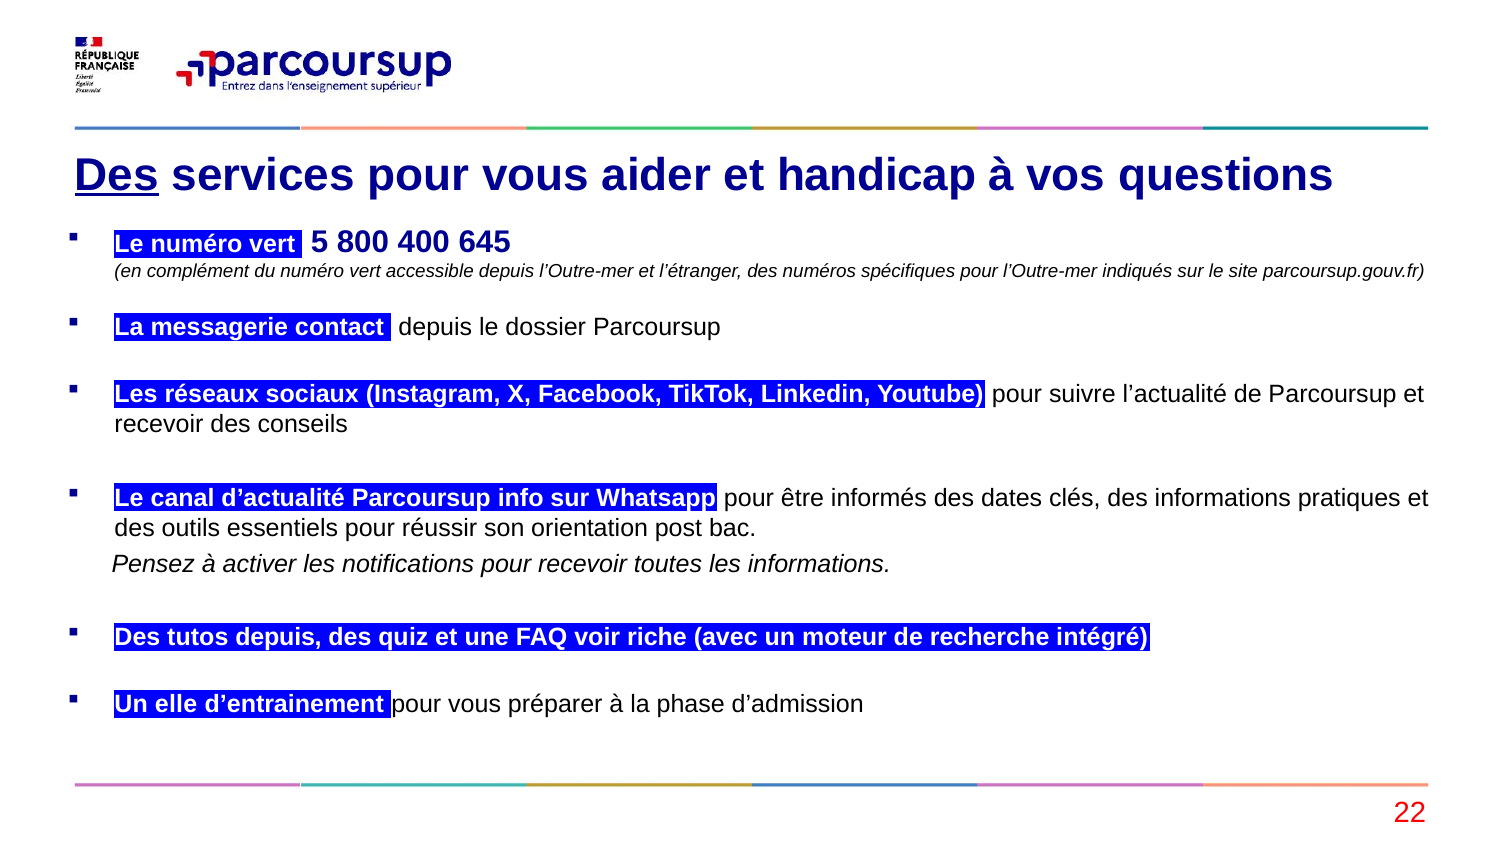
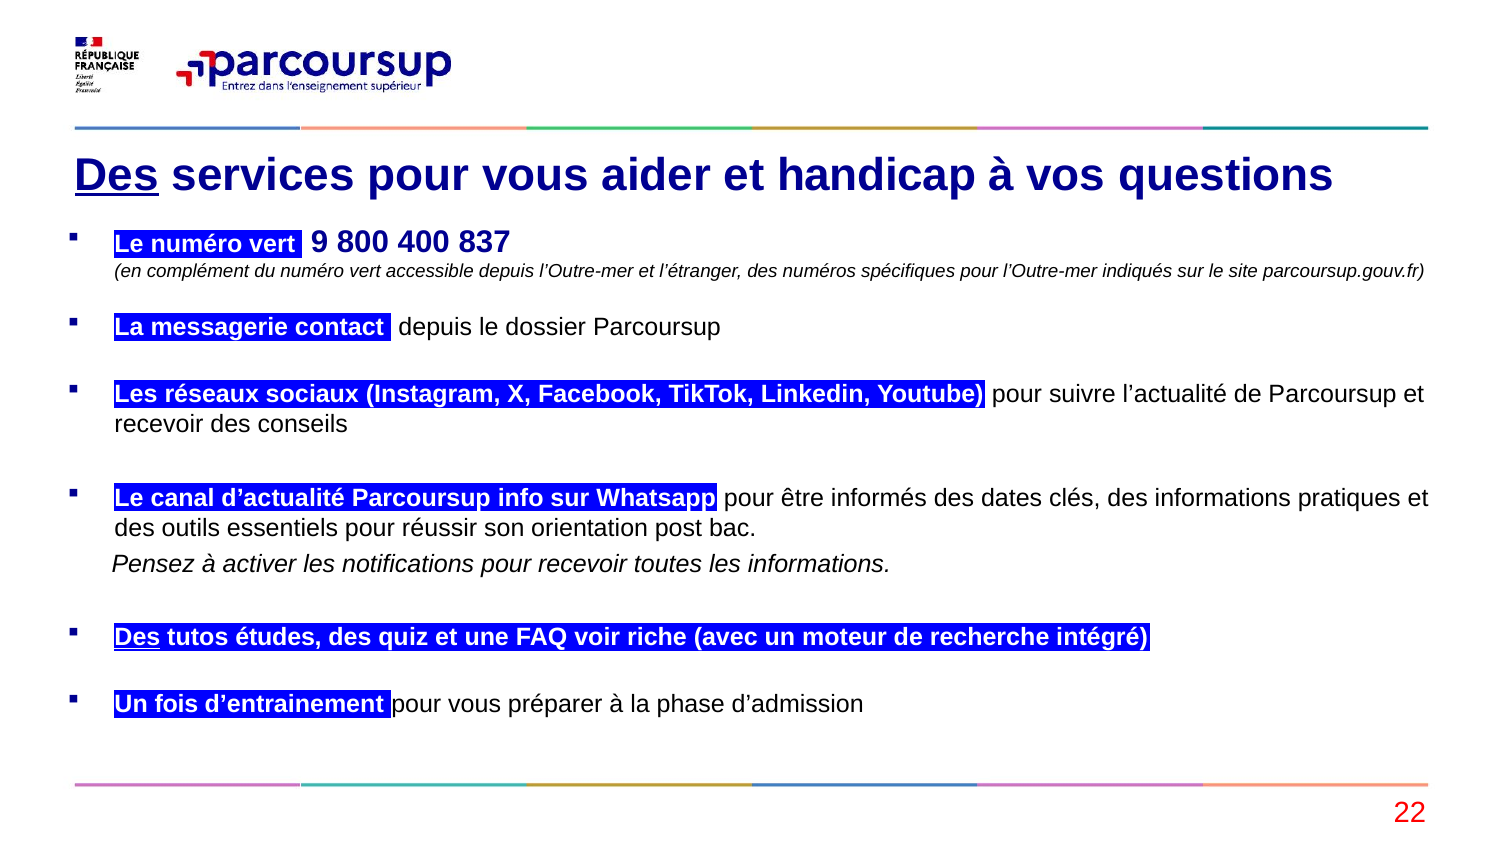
5: 5 -> 9 (320, 242)
645: 645 -> 837 (485, 242)
Des underline: none -> present (137, 638)
tutos depuis: depuis -> études (278, 638)
elle: elle -> fois (176, 705)
